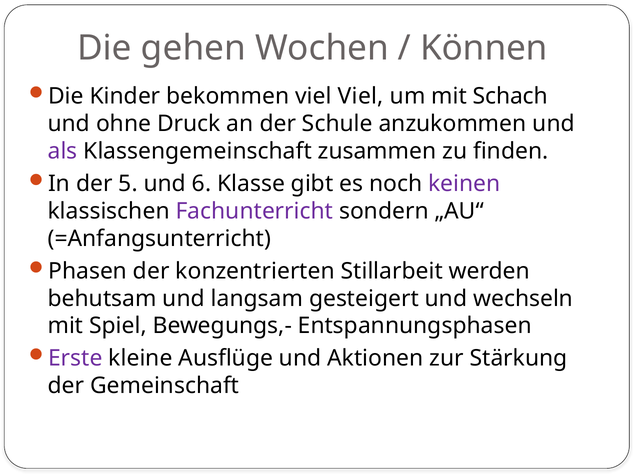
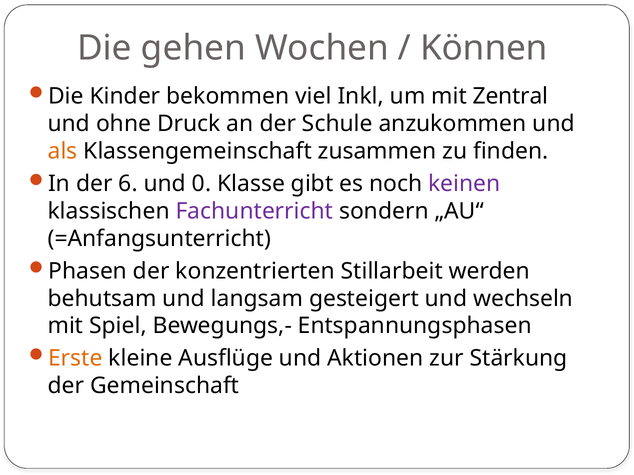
viel Viel: Viel -> Inkl (361, 96)
Schach: Schach -> Zentral (511, 96)
als colour: purple -> orange (63, 151)
5: 5 -> 6 (128, 184)
6: 6 -> 0 (202, 184)
Erste colour: purple -> orange (75, 359)
